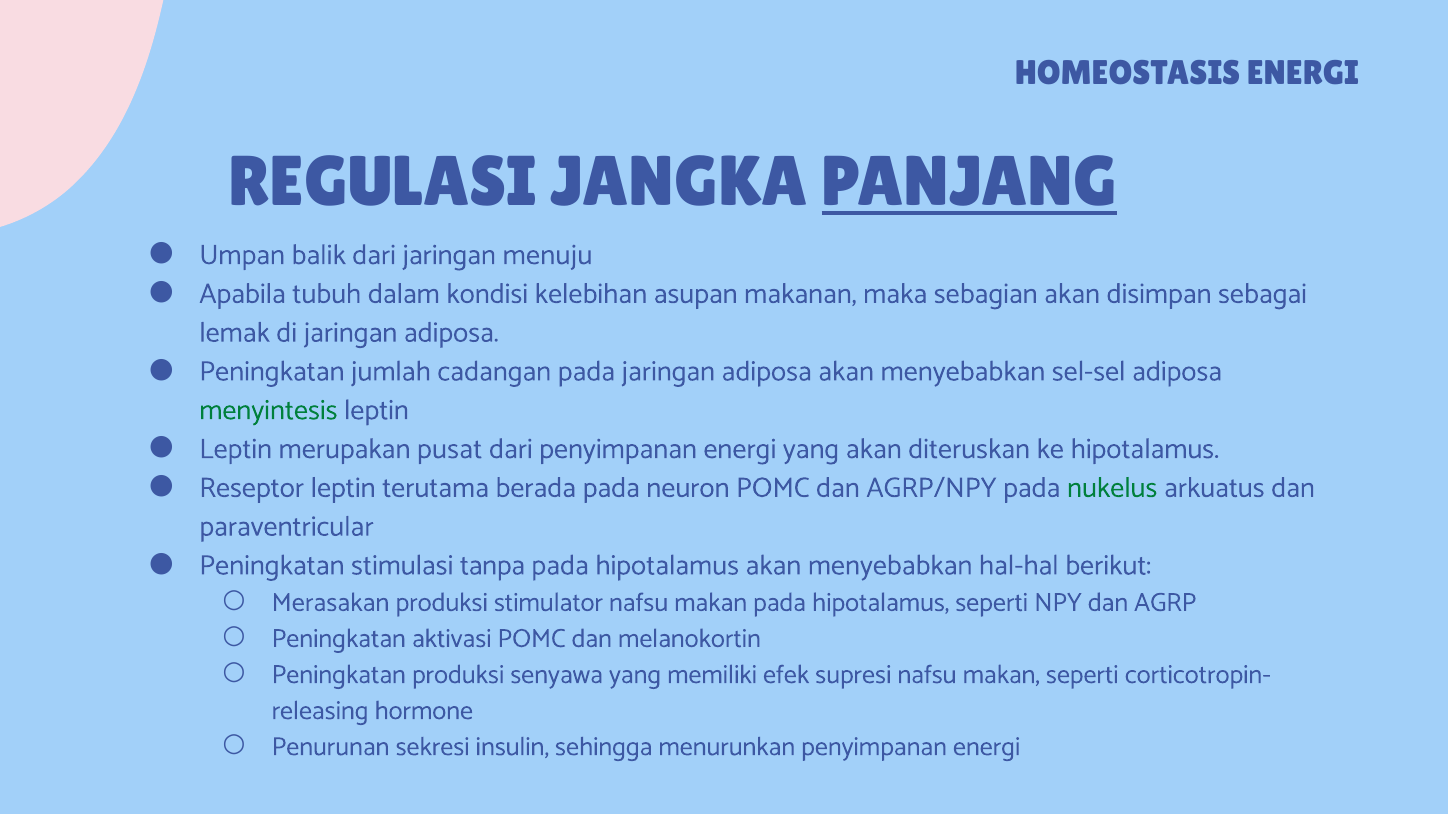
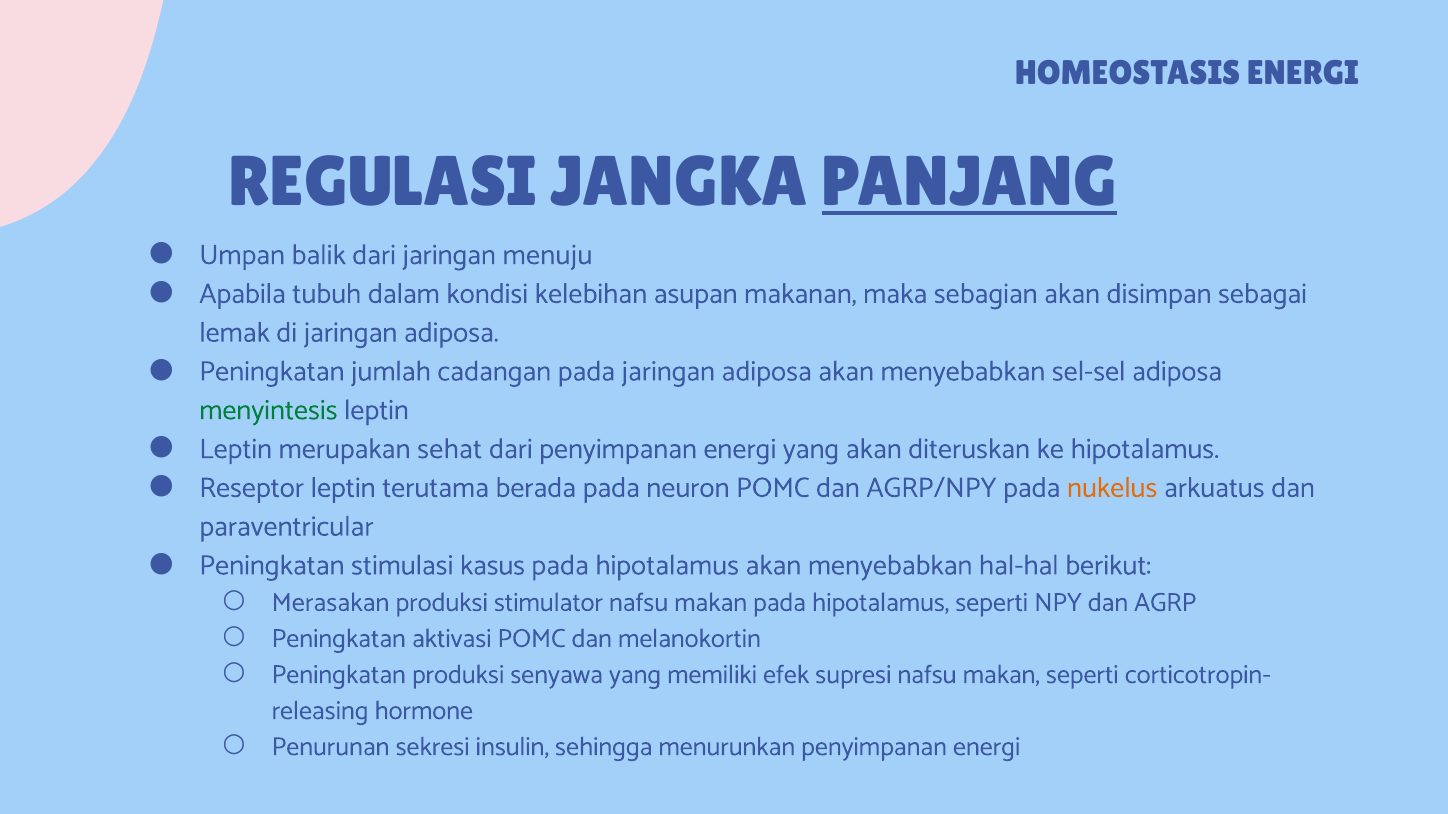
pusat: pusat -> sehat (450, 449)
nukelus colour: green -> orange (1112, 488)
tanpa: tanpa -> kasus (492, 566)
